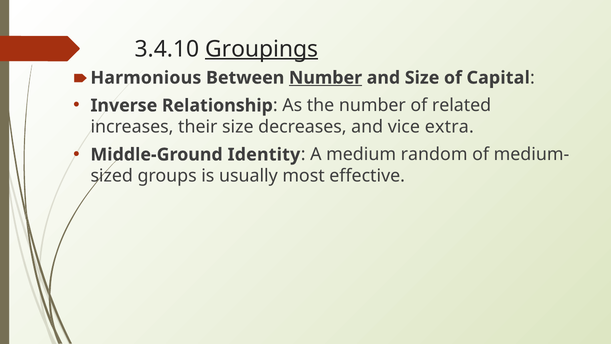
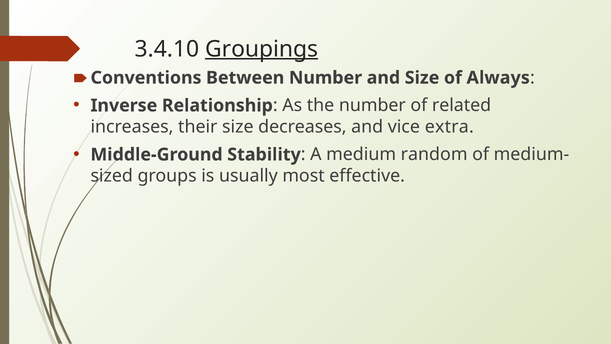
Harmonious: Harmonious -> Conventions (146, 78)
Number underline: present -> none (326, 78)
Capital: Capital -> Always (498, 78)
Identity: Identity -> Stability (264, 154)
